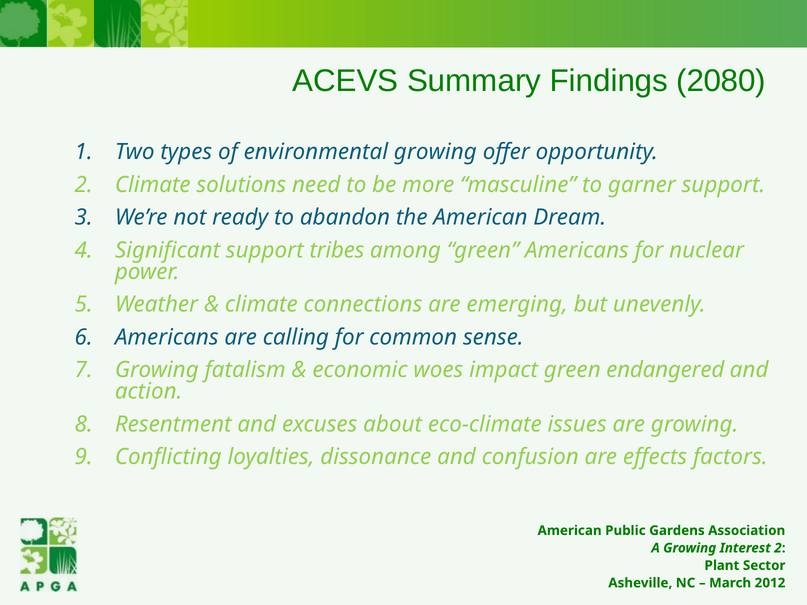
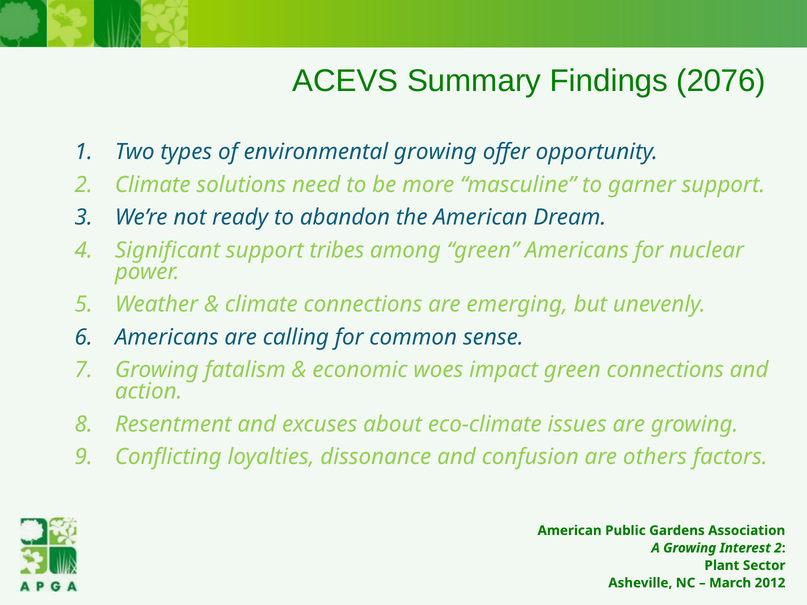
2080: 2080 -> 2076 (721, 81)
green endangered: endangered -> connections (665, 370)
effects: effects -> others (655, 457)
